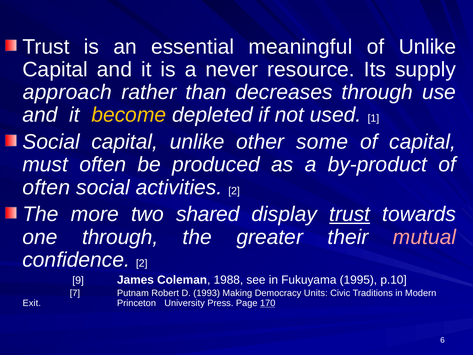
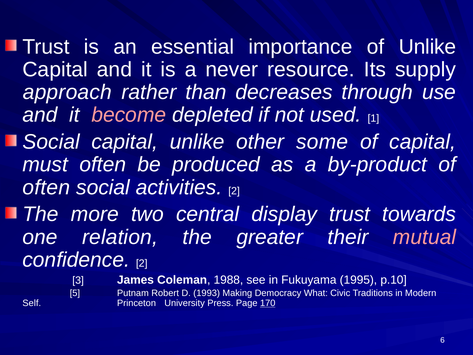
meaningful: meaningful -> importance (300, 47)
become colour: yellow -> pink (129, 115)
shared: shared -> central (208, 214)
trust underline: present -> none (350, 214)
one through: through -> relation (120, 237)
9: 9 -> 3 (78, 280)
7: 7 -> 5 (75, 293)
Units: Units -> What (316, 293)
Exit: Exit -> Self (32, 303)
